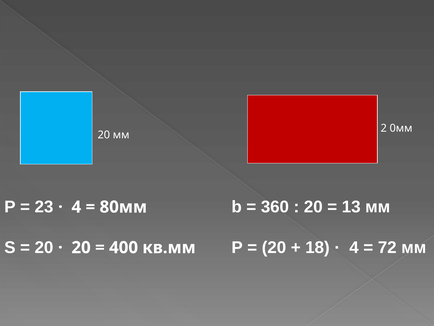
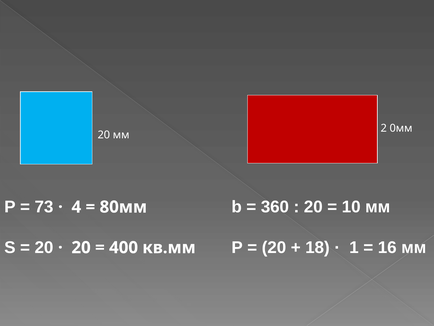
23: 23 -> 73 (44, 207)
13: 13 -> 10 (351, 207)
4: 4 -> 1 (354, 247)
72: 72 -> 16 (387, 247)
